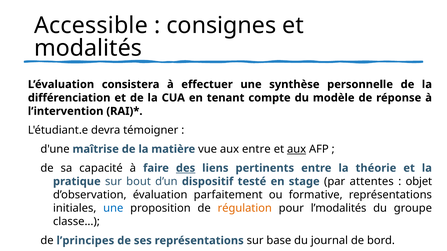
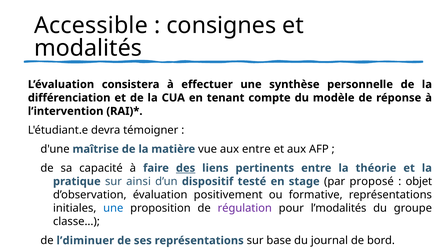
aux underline: present -> none (297, 149)
bout: bout -> ainsi (139, 182)
attentes: attentes -> proposé (372, 182)
parfaitement: parfaitement -> positivement (228, 195)
régulation colour: orange -> purple (245, 209)
l’principes: l’principes -> l’diminuer (85, 241)
